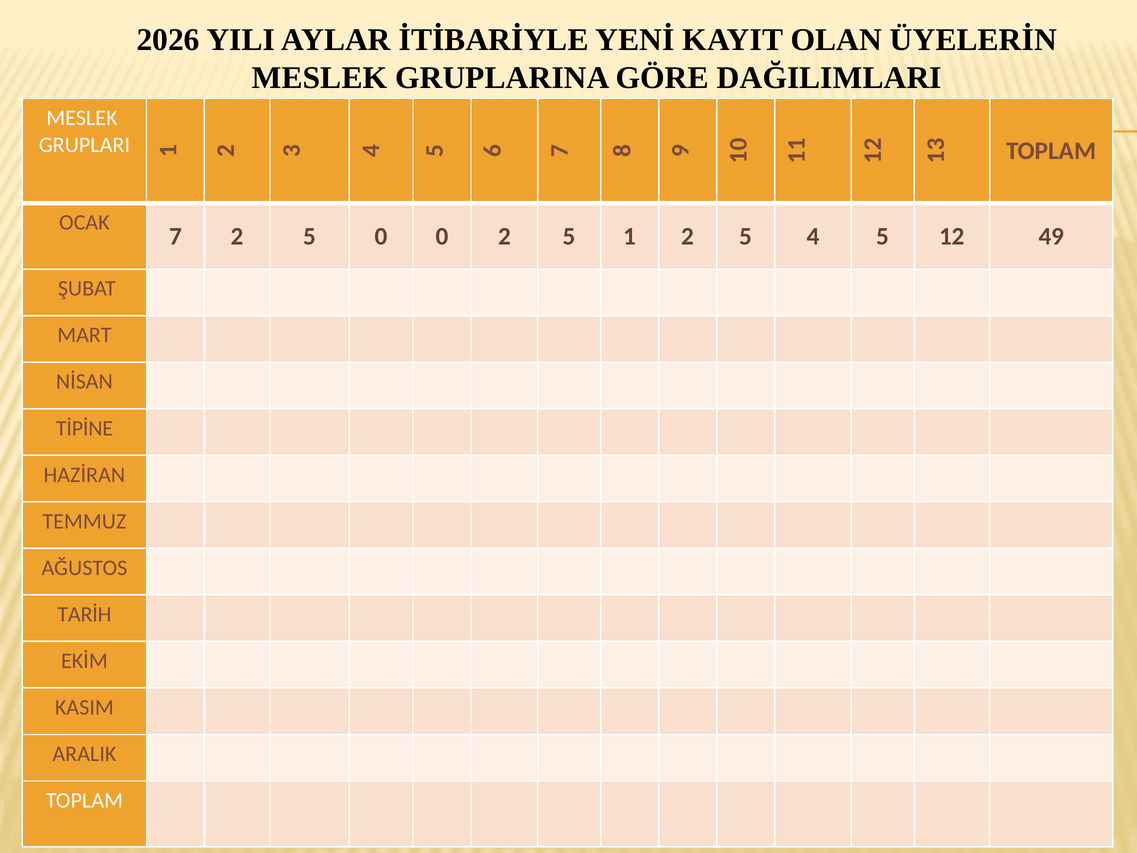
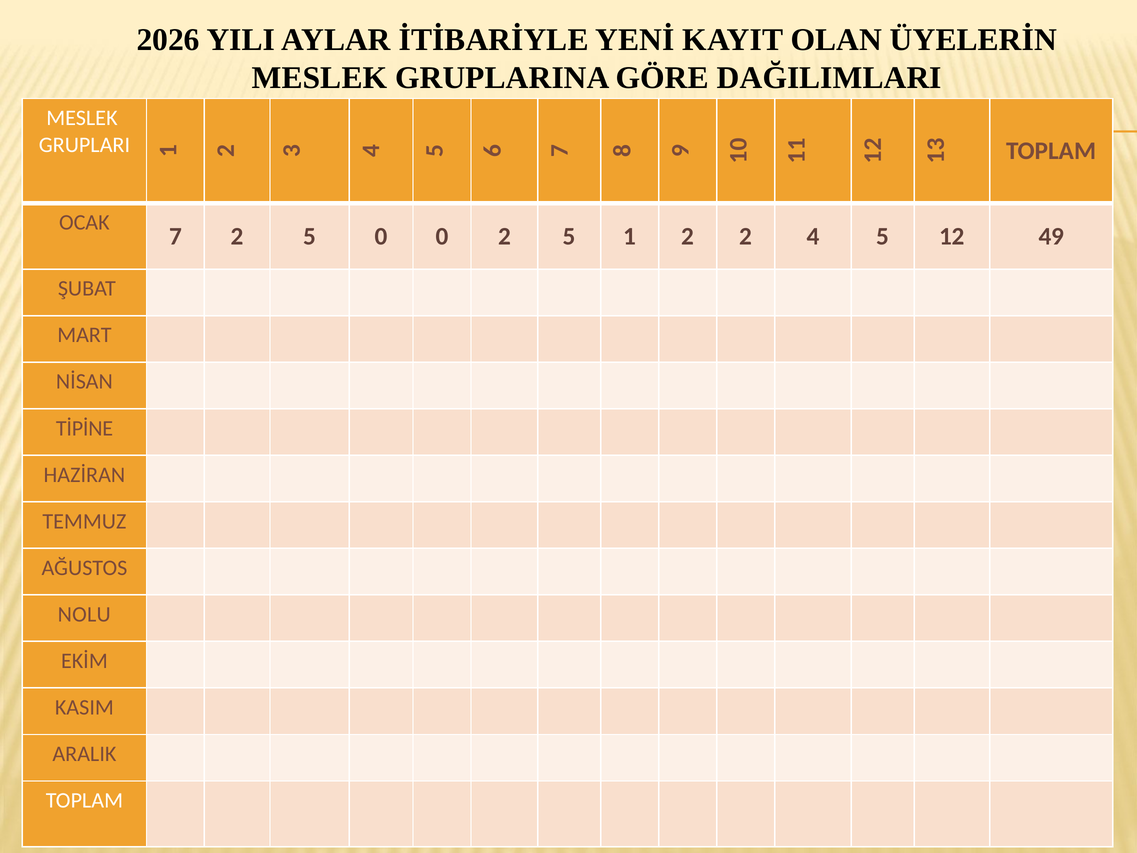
1 2 5: 5 -> 2 (746, 236)
TARİH: TARİH -> NOLU (84, 614)
